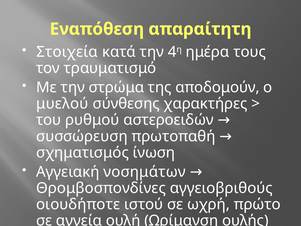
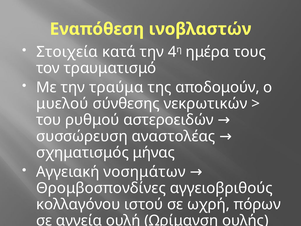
απαραίτητη: απαραίτητη -> ινοβλαστών (200, 29)
στρώμα: στρώμα -> τραύμα (116, 87)
χαρακτήρες: χαρακτήρες -> νεκρωτικών (206, 104)
πρωτοπαθή: πρωτοπαθή -> αναστολέας (173, 136)
ίνωση: ίνωση -> μήνας (154, 152)
οιουδήποτε: οιουδήποτε -> κολλαγόνου (78, 204)
πρώτο: πρώτο -> πόρων (257, 204)
